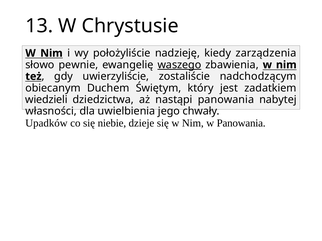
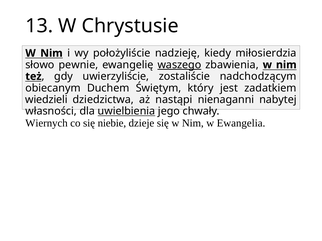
zarządzenia: zarządzenia -> miłosierdzia (266, 53)
nastąpi panowania: panowania -> nienaganni (226, 100)
uwielbienia underline: none -> present (126, 111)
Upadków: Upadków -> Wiernych (46, 123)
w Panowania: Panowania -> Ewangelia (241, 123)
